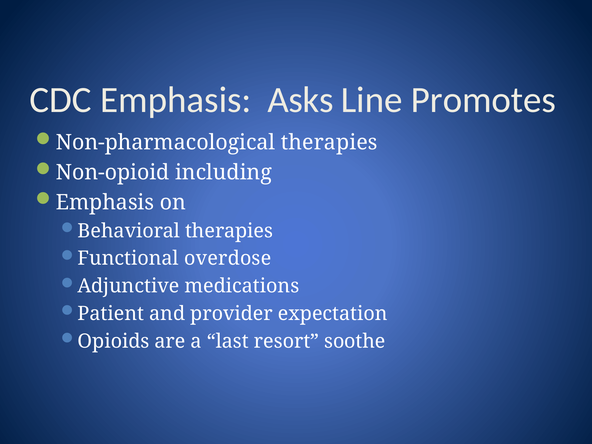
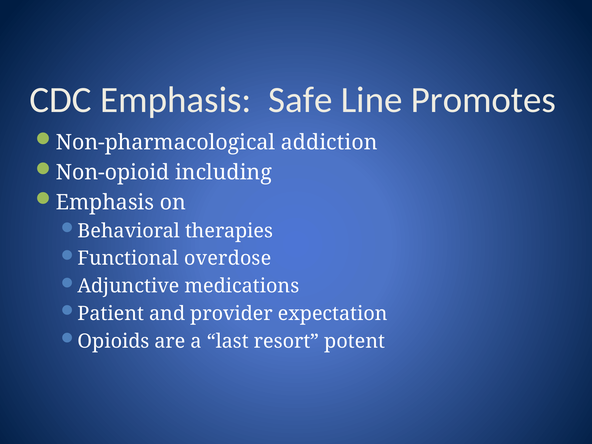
Asks: Asks -> Safe (300, 100)
Non-pharmacological therapies: therapies -> addiction (329, 143)
soothe: soothe -> potent (355, 341)
